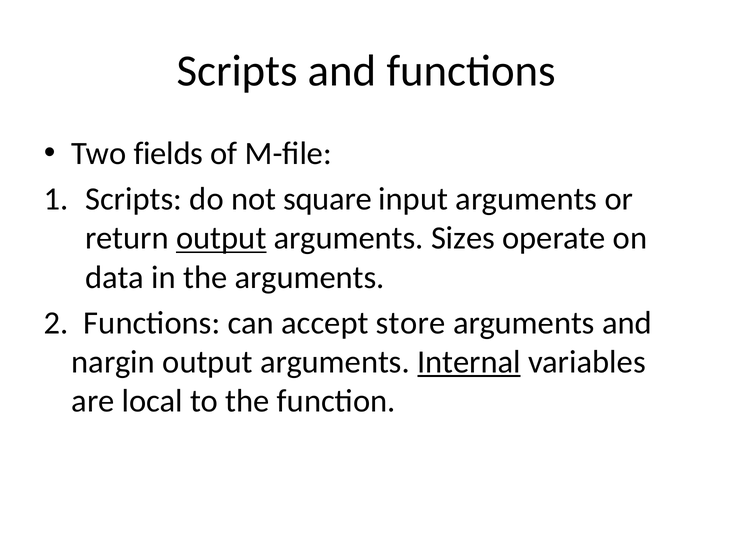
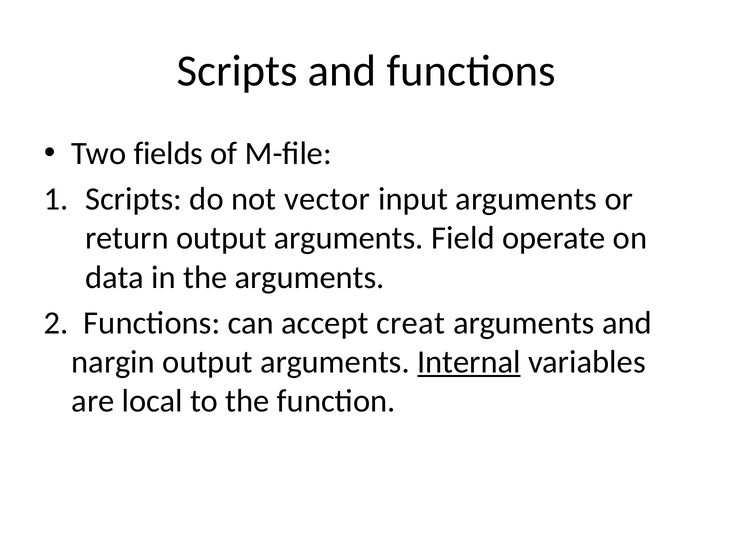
square: square -> vector (327, 199)
output underline: present -> none (221, 239)
Sizes: Sizes -> Field (463, 239)
store: store -> creat (411, 323)
